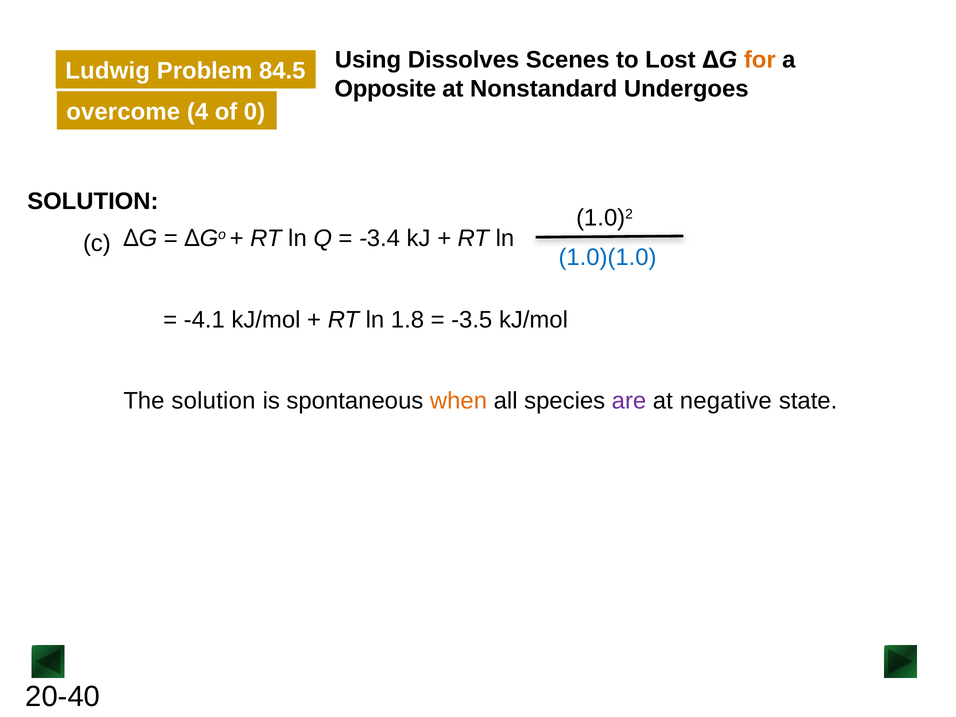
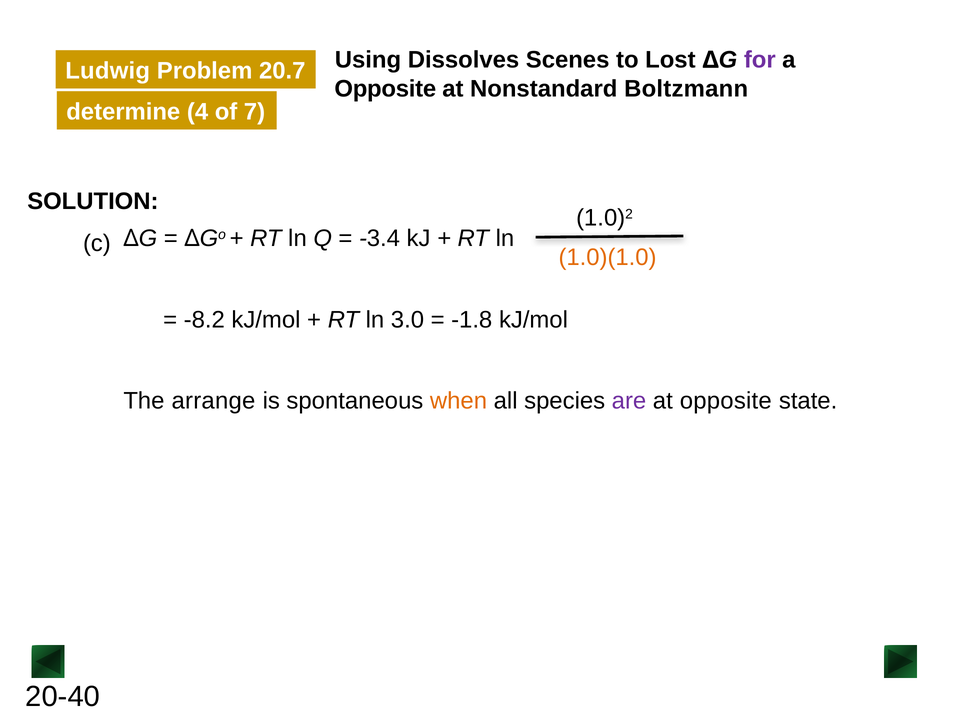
for colour: orange -> purple (760, 60)
84.5: 84.5 -> 20.7 (282, 71)
Undergoes: Undergoes -> Boltzmann (686, 89)
overcome: overcome -> determine (123, 112)
0: 0 -> 7 (255, 112)
1.0)(1.0 colour: blue -> orange (608, 257)
-4.1: -4.1 -> -8.2 (204, 320)
1.8: 1.8 -> 3.0 (407, 320)
-3.5: -3.5 -> -1.8 (472, 320)
The solution: solution -> arrange (213, 401)
at negative: negative -> opposite (726, 401)
